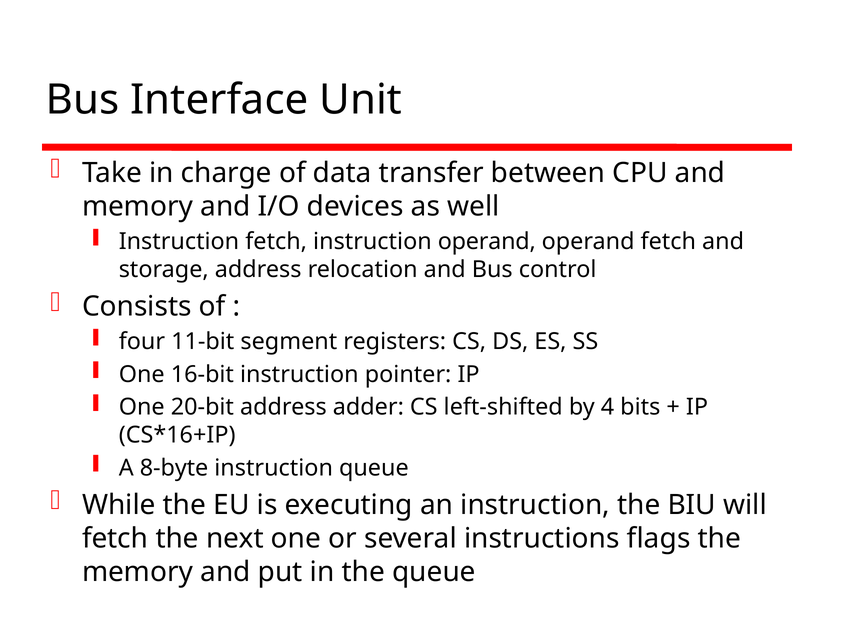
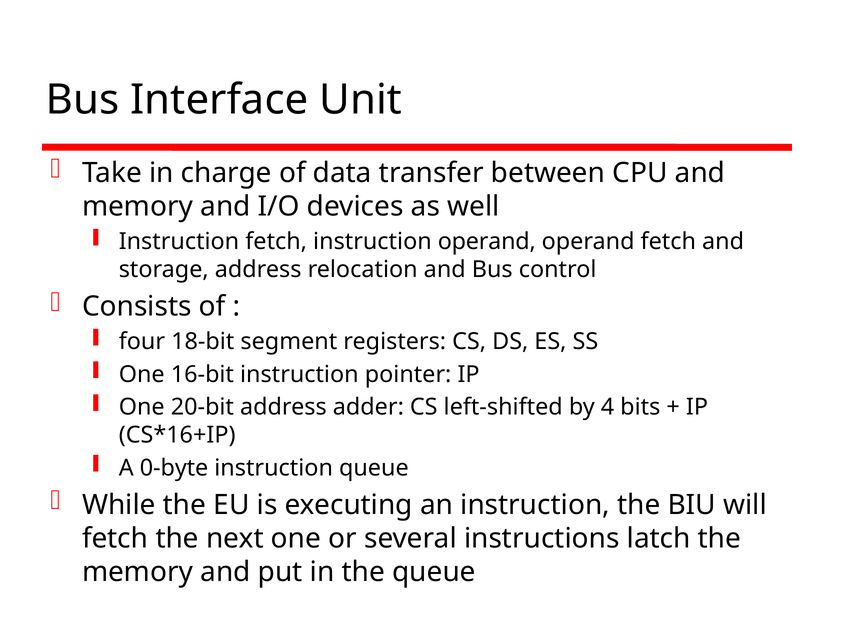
11-bit: 11-bit -> 18-bit (203, 342)
8-byte: 8-byte -> 0-byte (174, 468)
flags: flags -> latch (659, 538)
